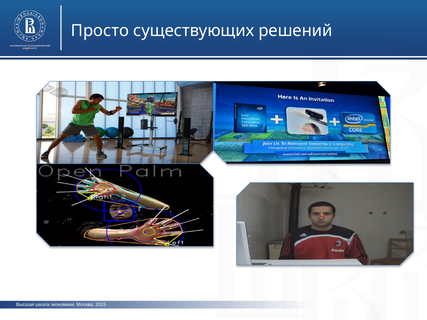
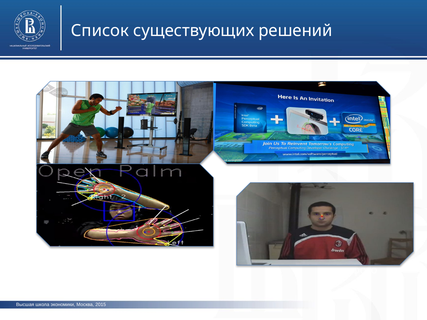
Просто: Просто -> Список (100, 31)
